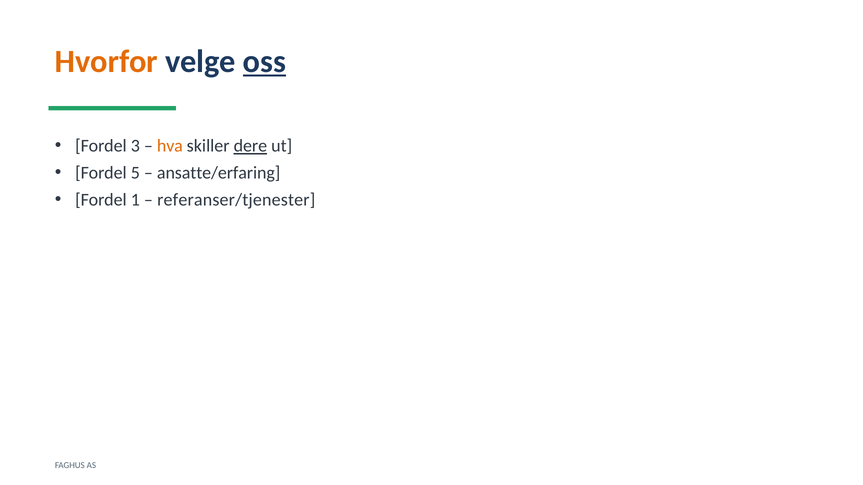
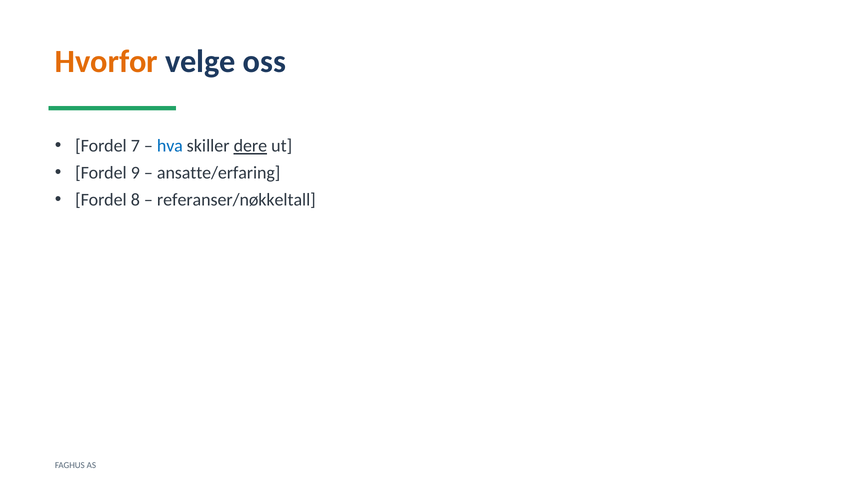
oss underline: present -> none (265, 62)
3: 3 -> 7 (135, 146)
hva colour: orange -> blue (170, 146)
5: 5 -> 9 (135, 173)
1: 1 -> 8 (135, 200)
referanser/tjenester: referanser/tjenester -> referanser/nøkkeltall (236, 200)
